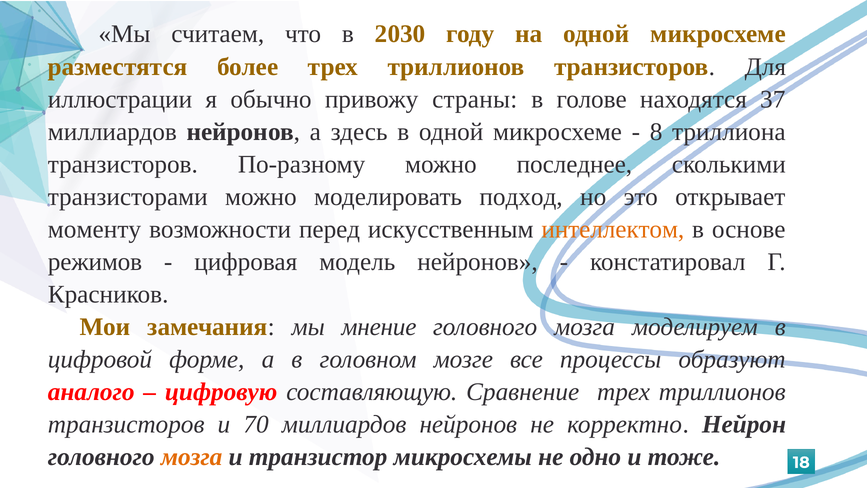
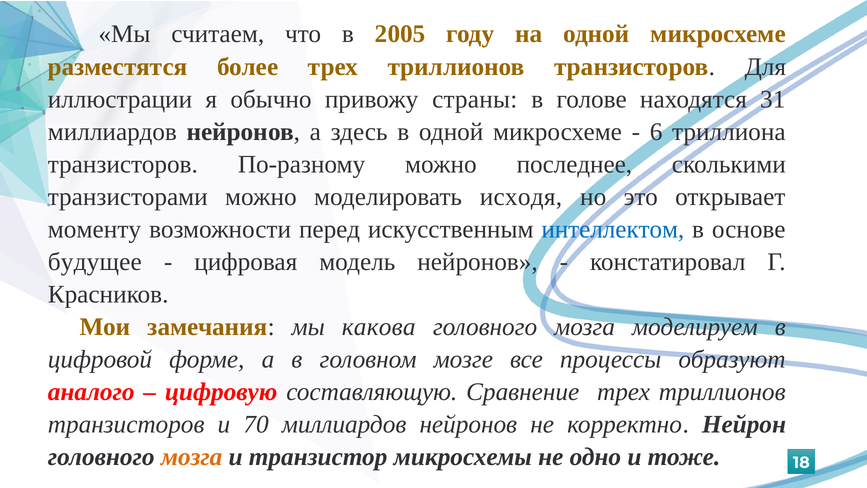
2030: 2030 -> 2005 (400, 34)
37: 37 -> 31 (773, 99)
8: 8 -> 6 (656, 132)
подход: подход -> исходя (521, 197)
интеллектом colour: orange -> blue (613, 229)
режимов: режимов -> будущее (95, 262)
мнение: мнение -> какова (379, 327)
